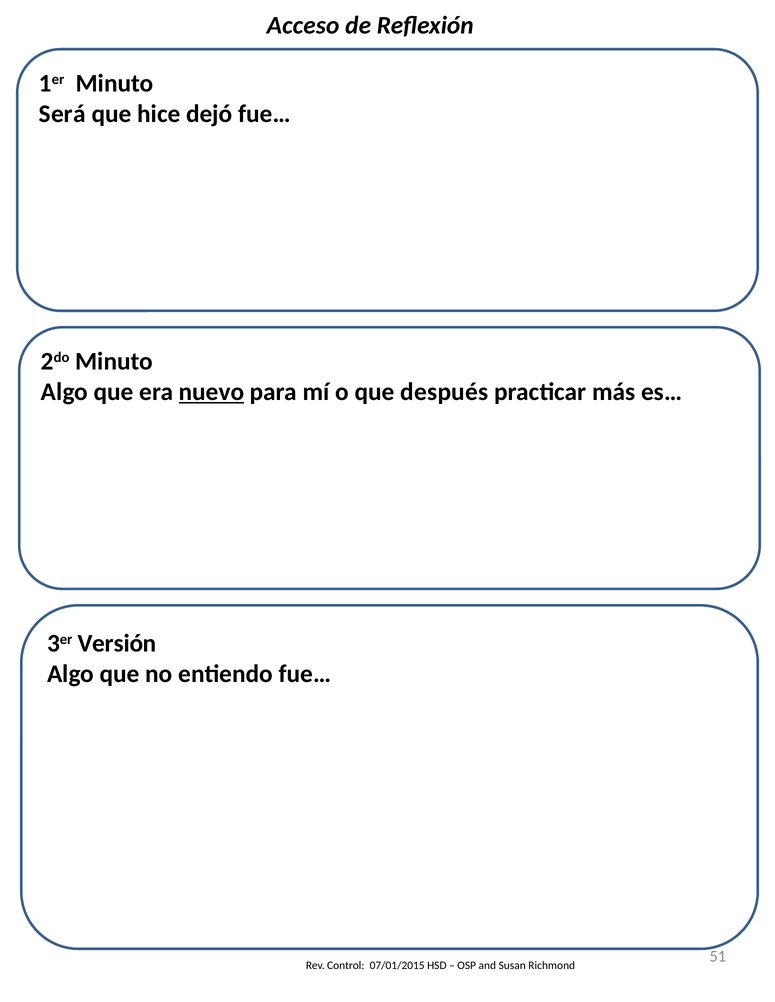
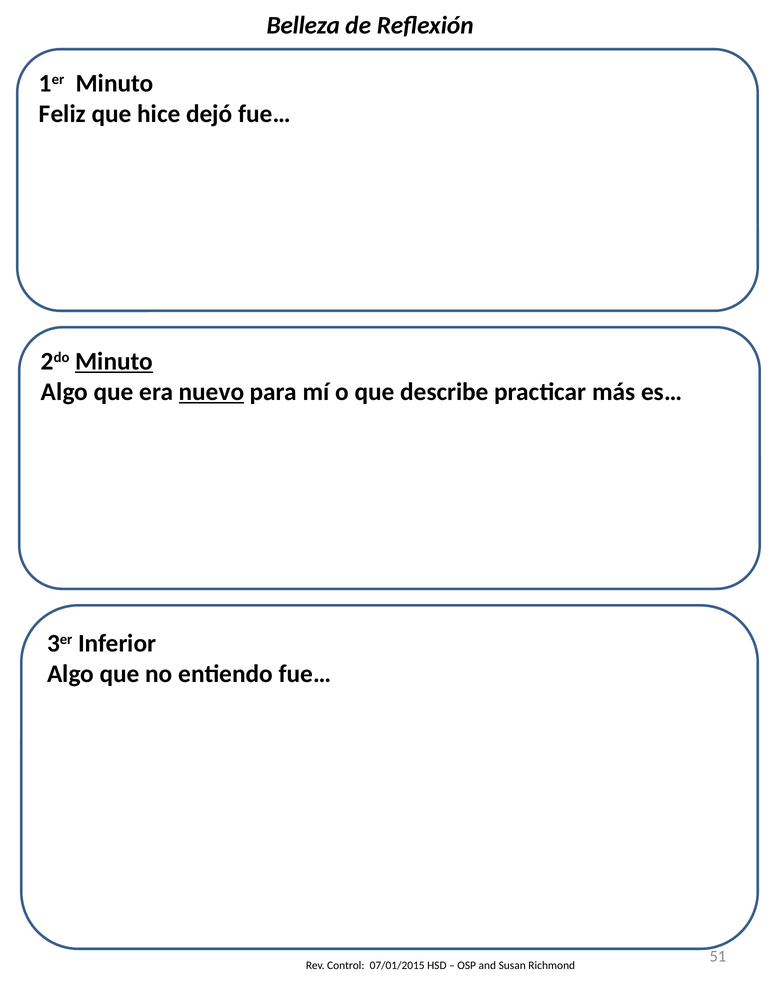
Acceso: Acceso -> Belleza (303, 26)
Será: Será -> Feliz (62, 114)
Minuto underline: none -> present (114, 362)
después: después -> describe (444, 392)
Versión: Versión -> Inferior (117, 644)
